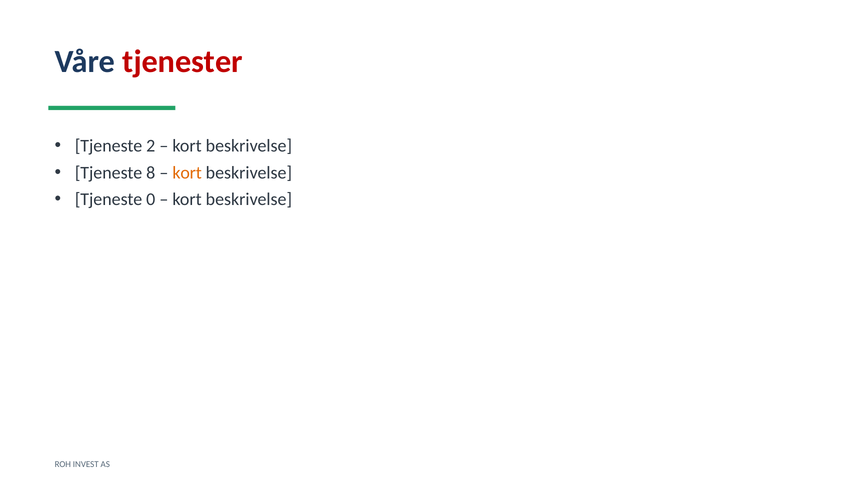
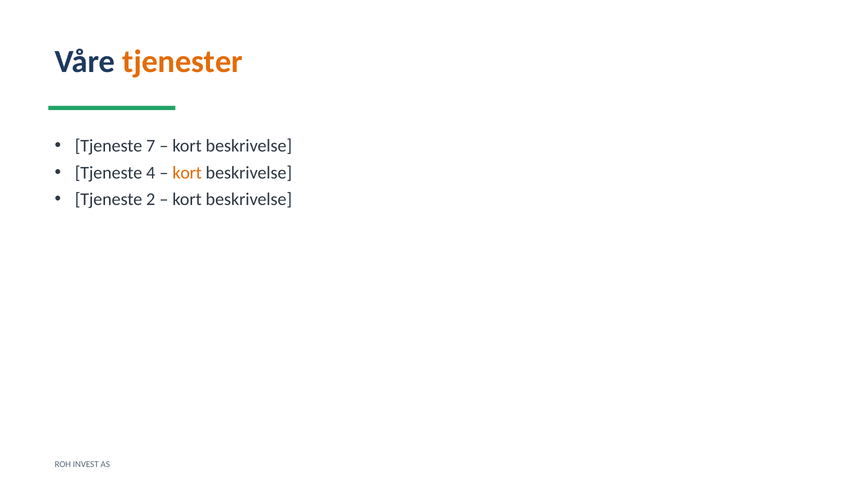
tjenester colour: red -> orange (183, 61)
2: 2 -> 7 (151, 146)
8: 8 -> 4 (151, 173)
0: 0 -> 2 (151, 199)
